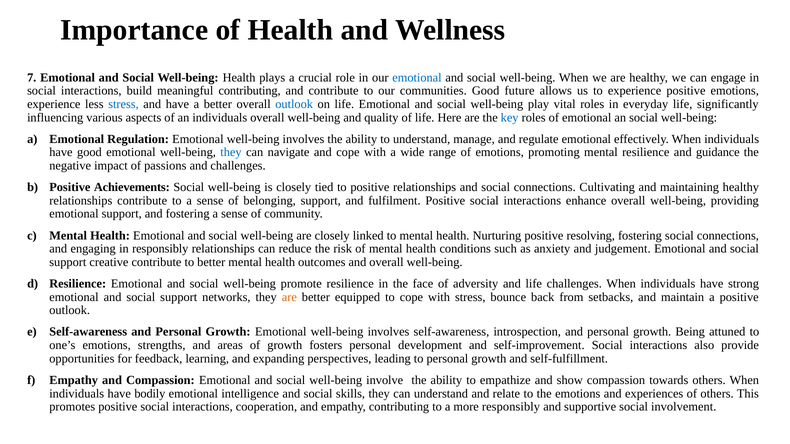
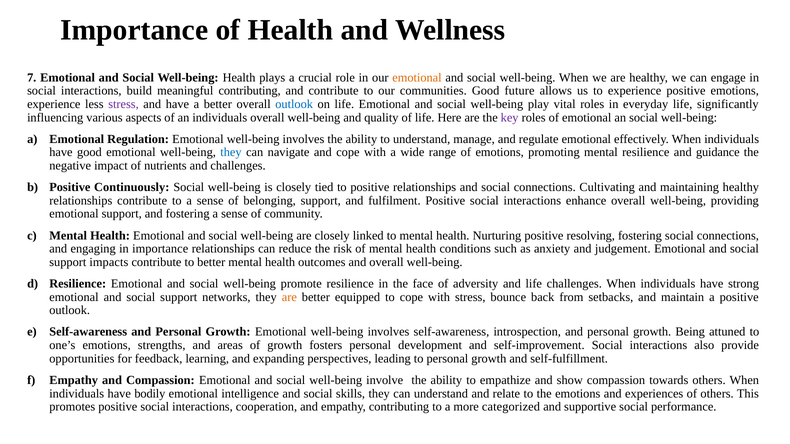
emotional colour: blue -> orange (417, 78)
stress colour: blue -> purple (123, 104)
key colour: blue -> purple (510, 118)
passions: passions -> nutrients (165, 166)
Achievements: Achievements -> Continuously (132, 187)
in responsibly: responsibly -> importance (160, 249)
creative: creative -> impacts (109, 262)
more responsibly: responsibly -> categorized (511, 407)
involvement: involvement -> performance (684, 407)
